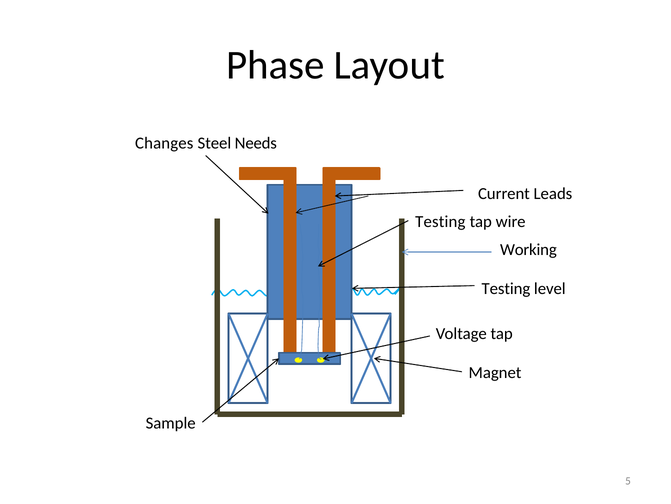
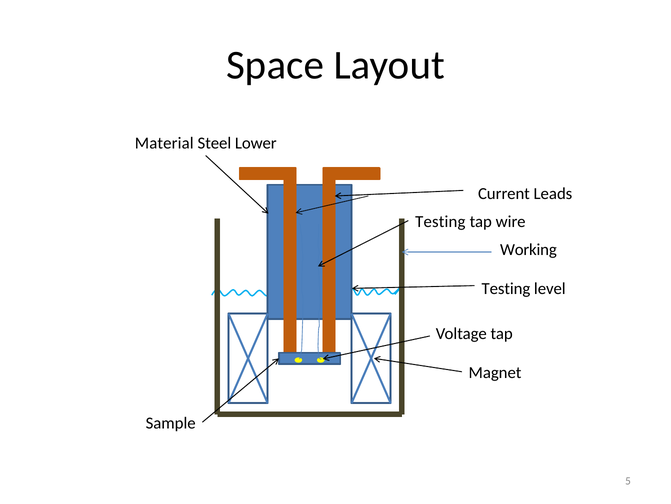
Phase: Phase -> Space (275, 65)
Changes: Changes -> Material (164, 143)
Needs: Needs -> Lower (256, 143)
